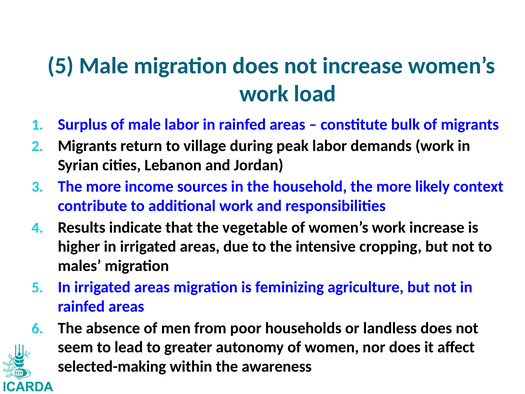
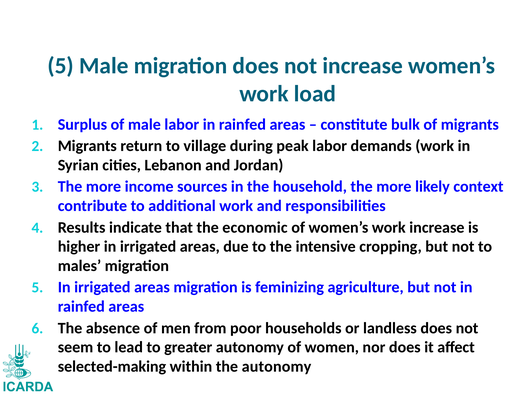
vegetable: vegetable -> economic (255, 227)
the awareness: awareness -> autonomy (277, 366)
